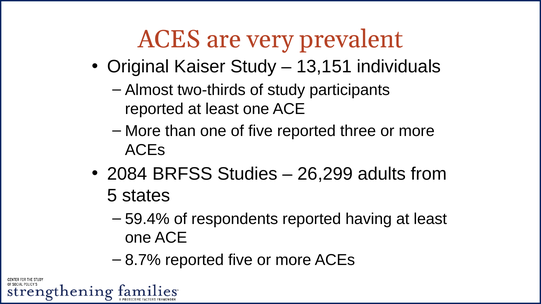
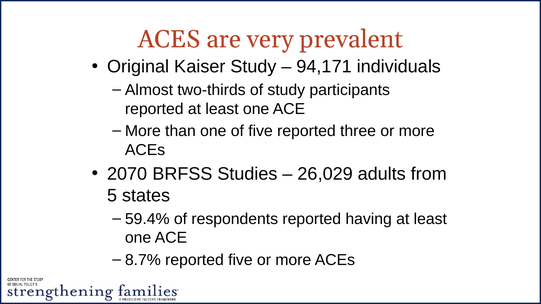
13,151: 13,151 -> 94,171 (324, 67)
2084: 2084 -> 2070 (127, 174)
26,299: 26,299 -> 26,029 (325, 174)
